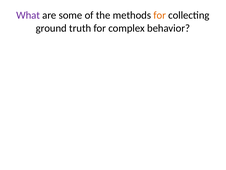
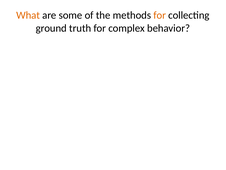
What colour: purple -> orange (28, 15)
